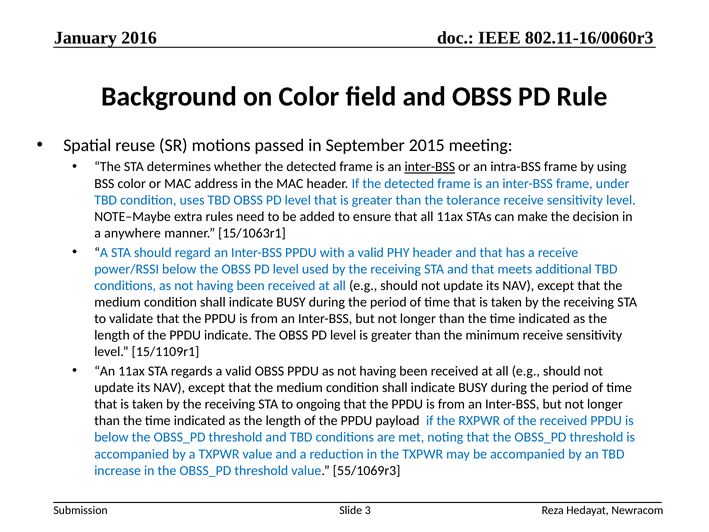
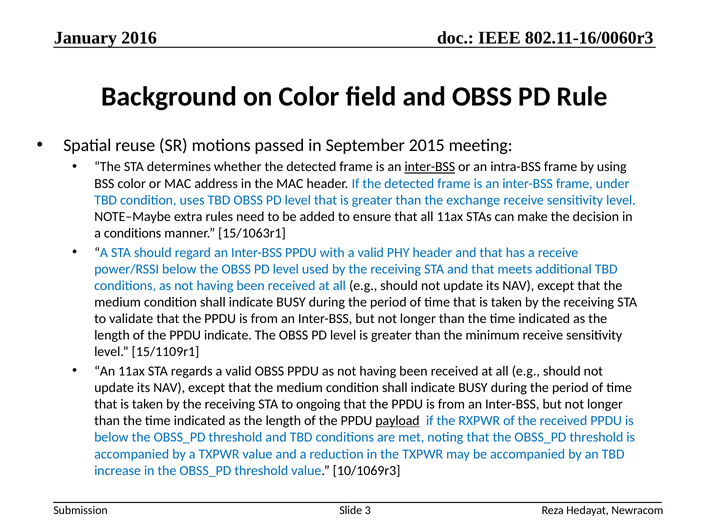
tolerance: tolerance -> exchange (473, 200)
a anywhere: anywhere -> conditions (133, 233)
payload underline: none -> present (398, 421)
55/1069r3: 55/1069r3 -> 10/1069r3 (367, 470)
